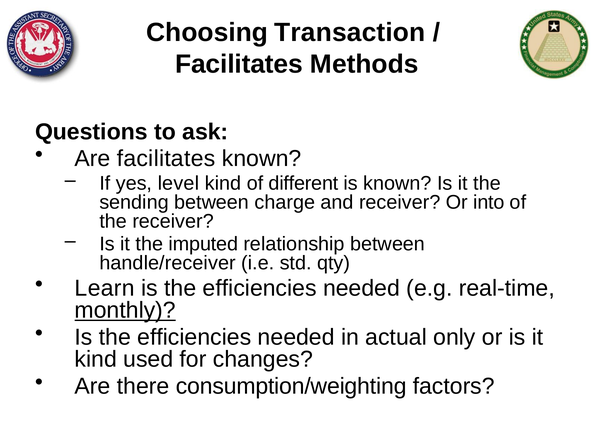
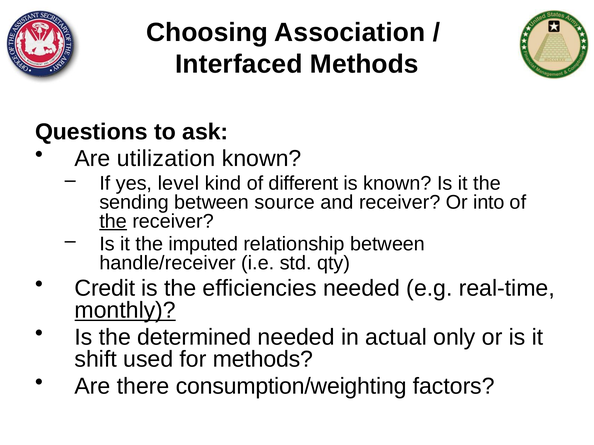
Transaction: Transaction -> Association (350, 33)
Facilitates: Facilitates -> Interfaced (239, 64)
Are facilitates: facilitates -> utilization (166, 159)
charge: charge -> source (285, 202)
the underline: none -> present (113, 221)
Learn: Learn -> Credit (105, 289)
efficiencies: efficiencies -> determined (194, 338)
kind: kind -> shift (96, 360)
for changes: changes -> methods (263, 360)
